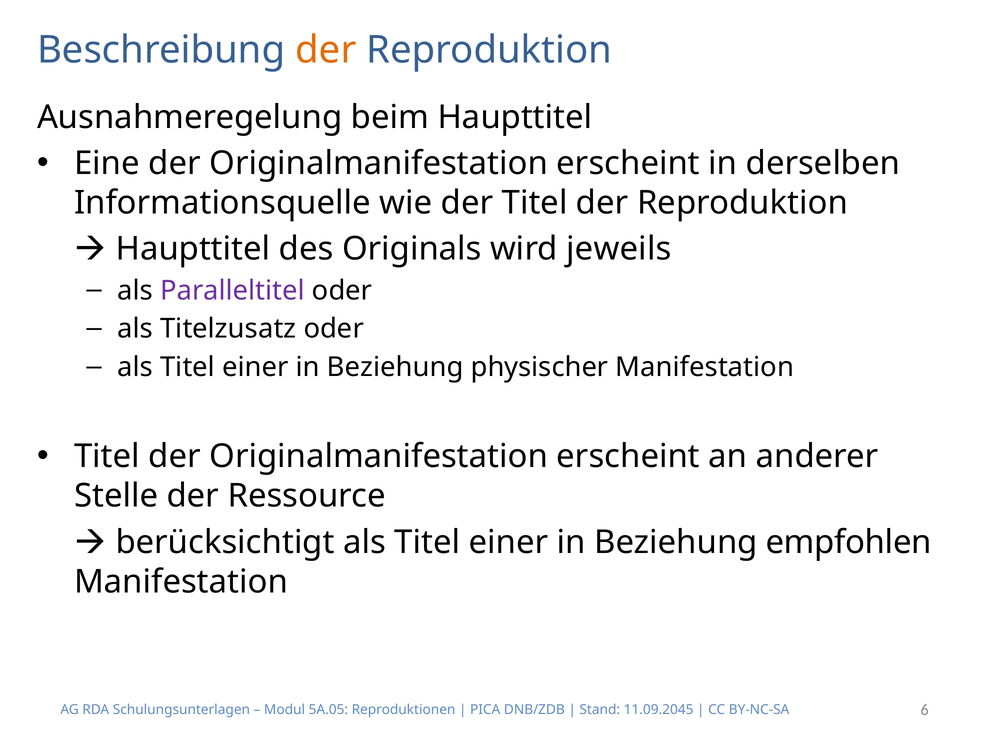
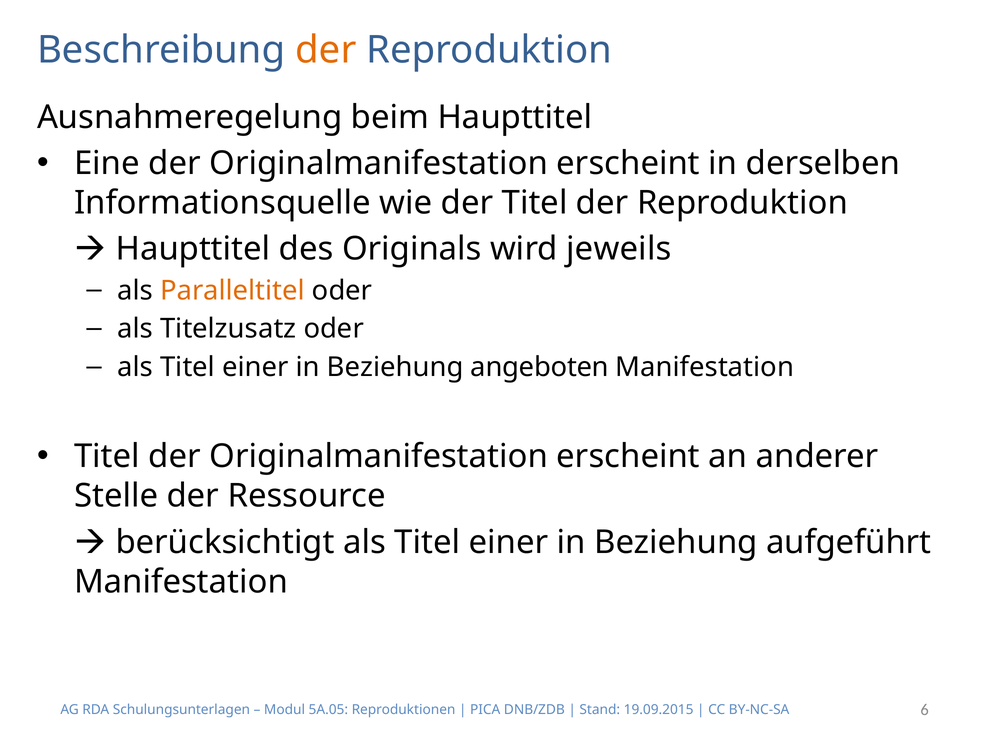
Paralleltitel colour: purple -> orange (232, 290)
physischer: physischer -> angeboten (540, 367)
empfohlen: empfohlen -> aufgeführt (849, 542)
11.09.2045: 11.09.2045 -> 19.09.2015 (659, 710)
